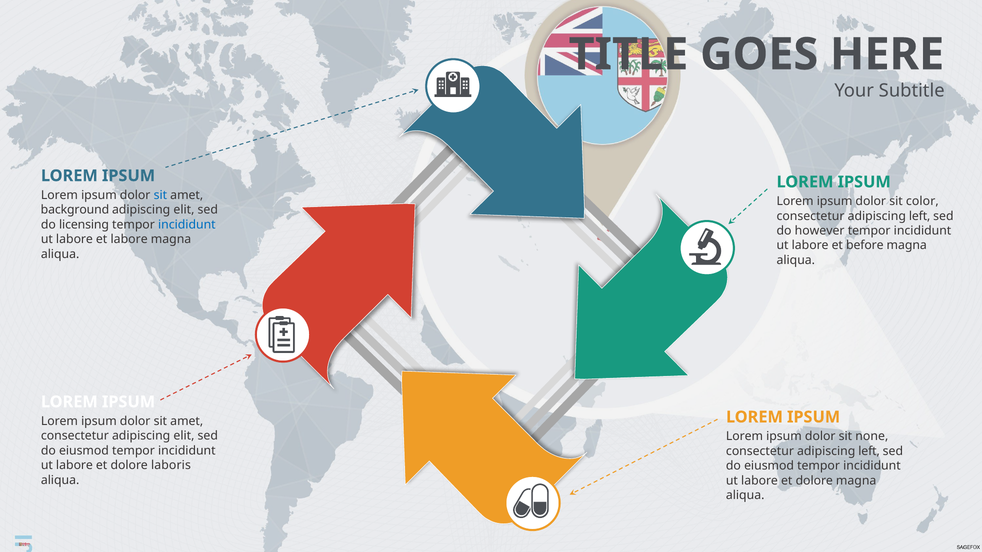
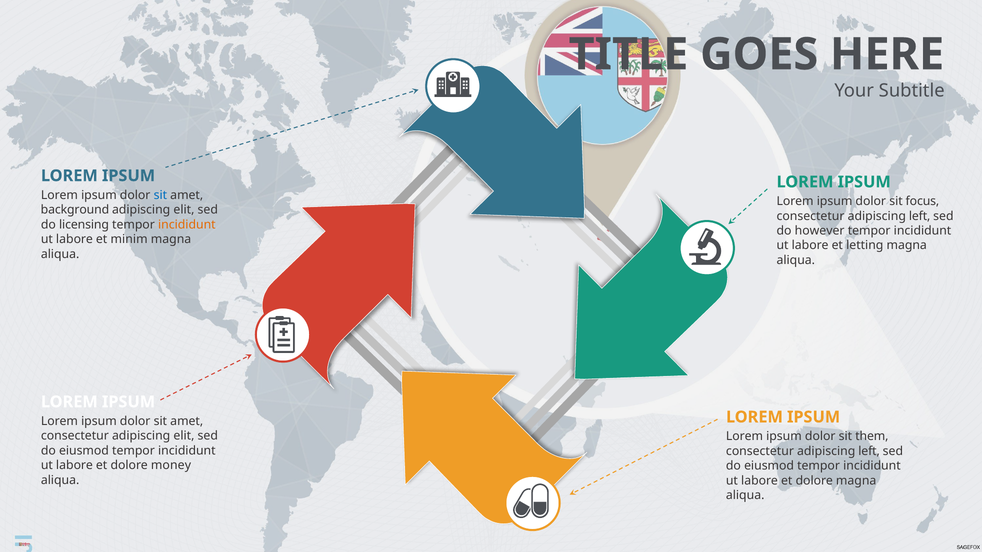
color: color -> focus (922, 201)
incididunt colour: blue -> orange (187, 225)
et labore: labore -> minim (129, 239)
before: before -> letting (865, 246)
none: none -> them (872, 437)
laboris: laboris -> money (171, 466)
